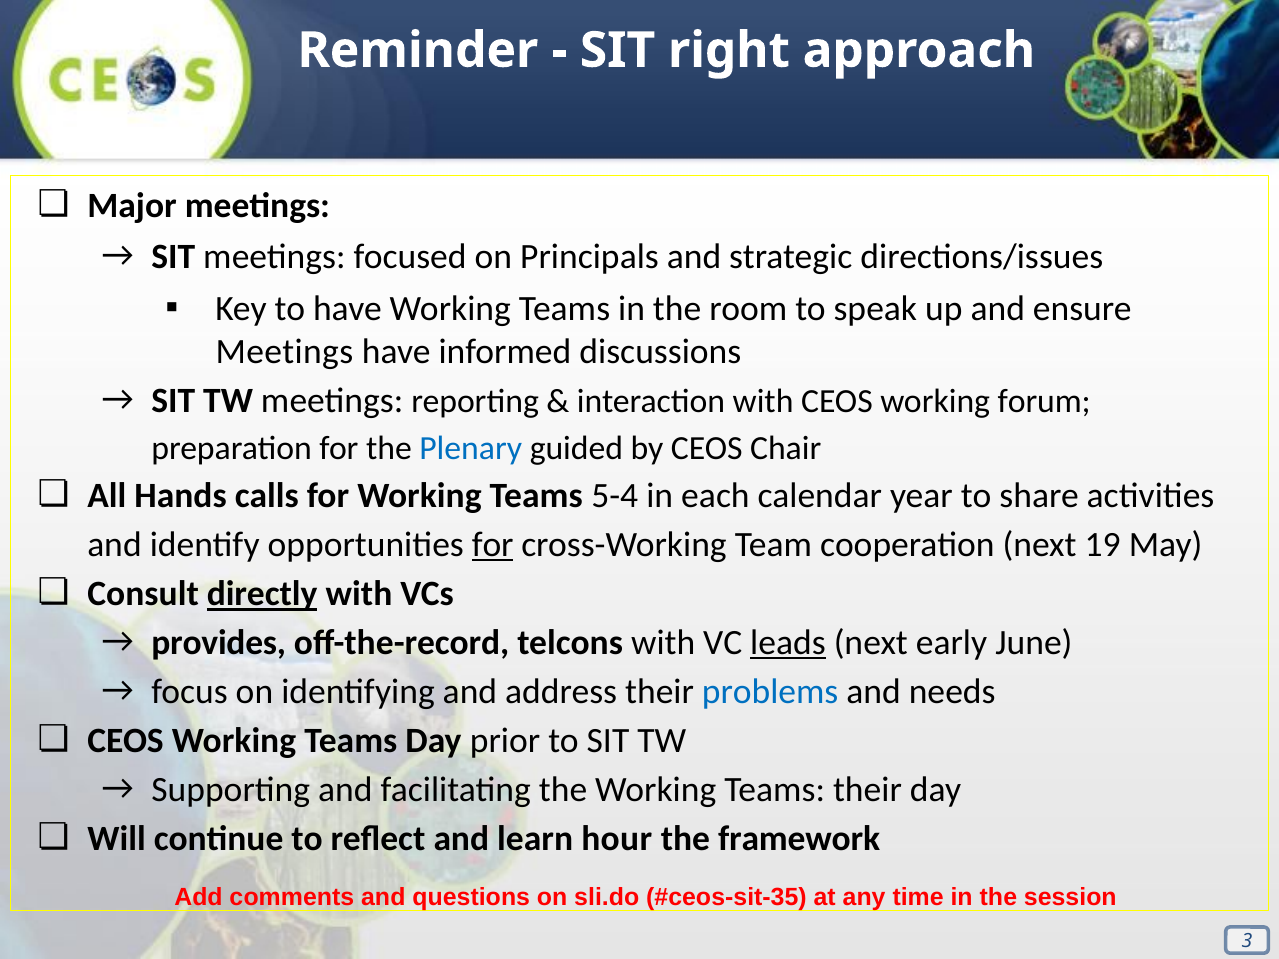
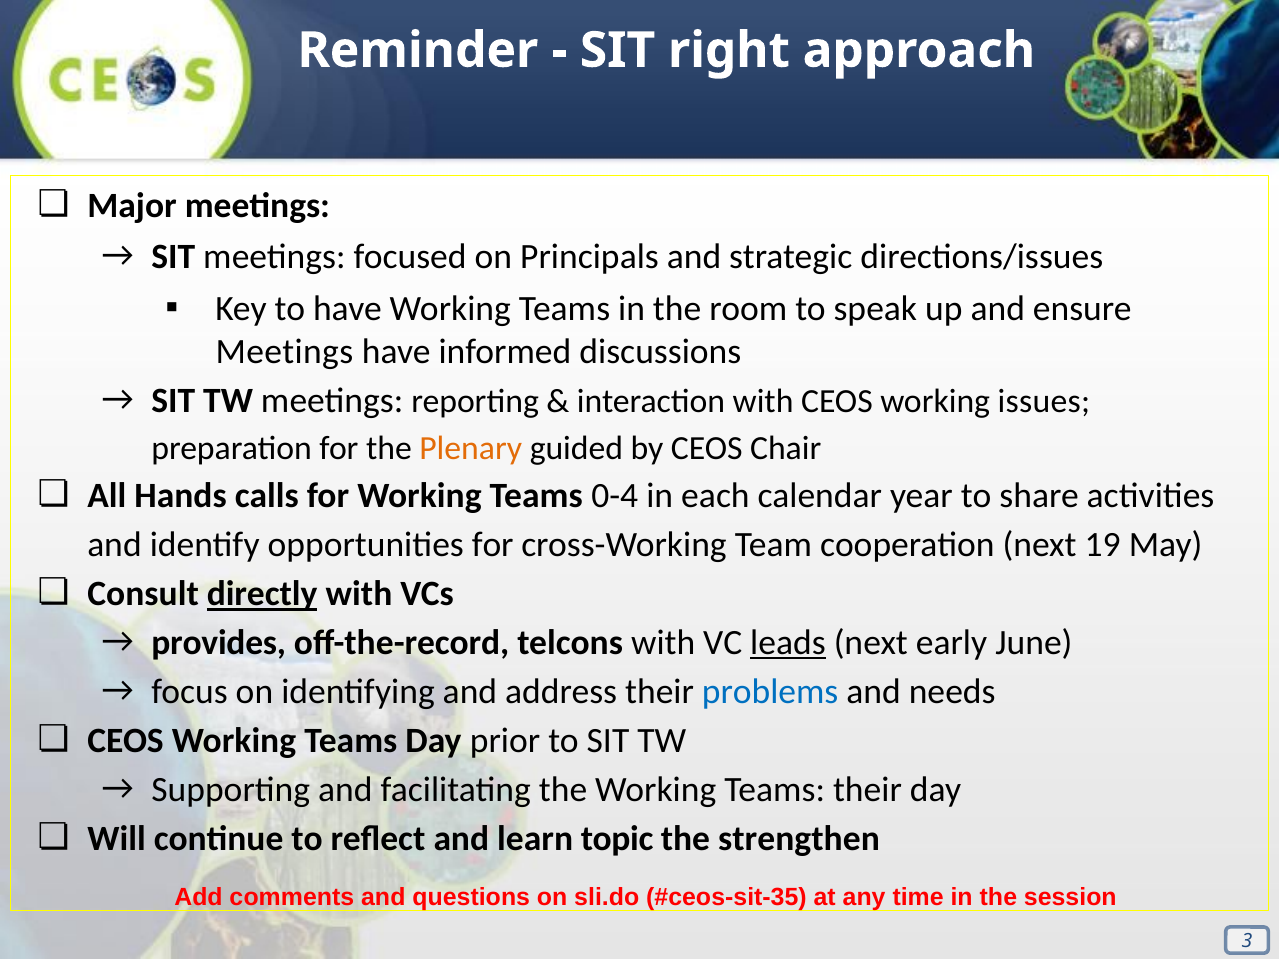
forum: forum -> issues (1044, 401)
Plenary colour: blue -> orange (471, 448)
5-4: 5-4 -> 0-4 (615, 496)
for underline: present -> none (493, 545)
hour: hour -> topic (617, 839)
framework: framework -> strengthen (799, 839)
